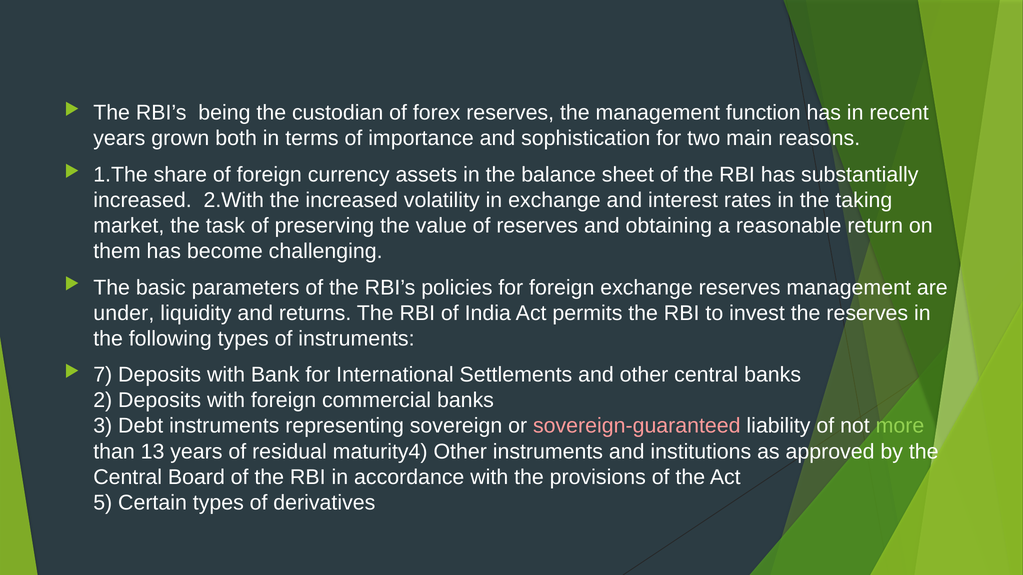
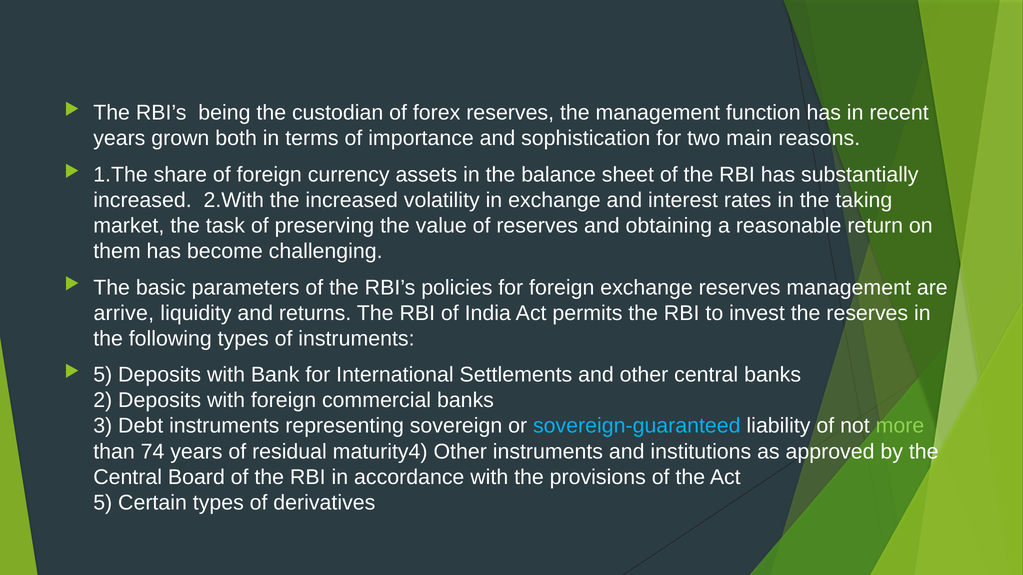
under: under -> arrive (124, 313)
7: 7 -> 5 (103, 375)
sovereign-guaranteed colour: pink -> light blue (637, 426)
13: 13 -> 74 (153, 452)
